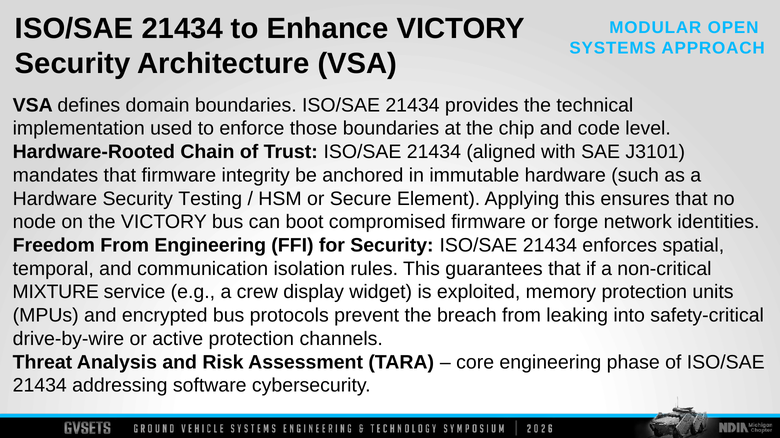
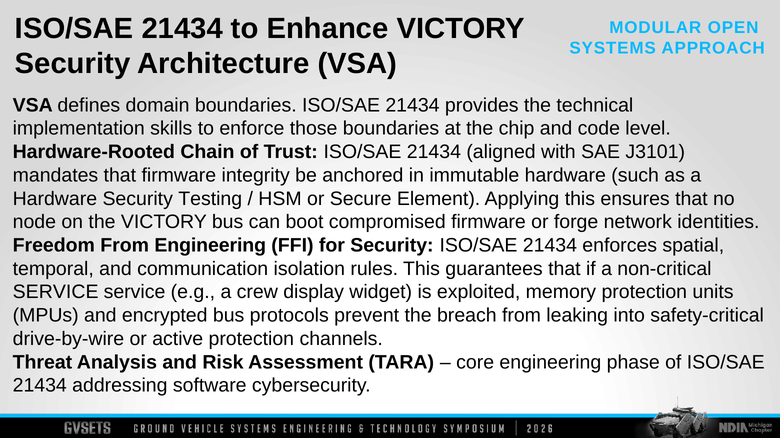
used: used -> skills (171, 129)
MIXTURE: MIXTURE -> SERVICE (56, 293)
